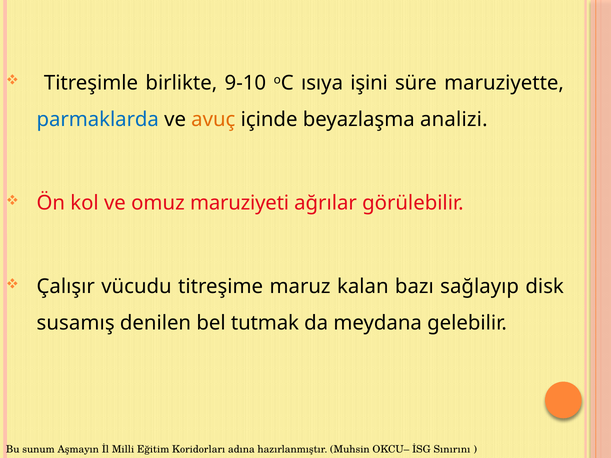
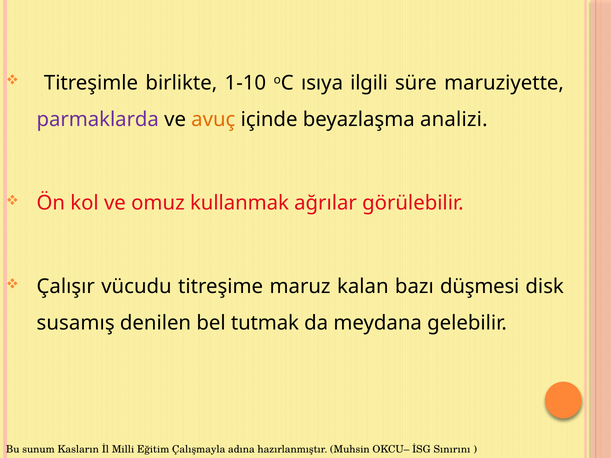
9-10: 9-10 -> 1-10 (245, 83)
işini: işini -> ilgili (369, 83)
parmaklarda colour: blue -> purple (98, 120)
maruziyeti: maruziyeti -> kullanmak (239, 203)
sağlayıp: sağlayıp -> düşmesi (480, 287)
Aşmayın: Aşmayın -> Kasların (78, 450)
Koridorları: Koridorları -> Çalışmayla (199, 450)
